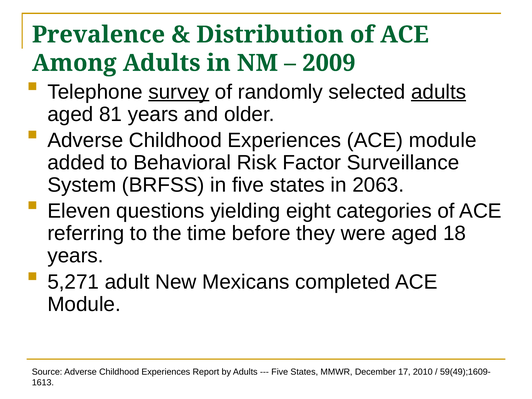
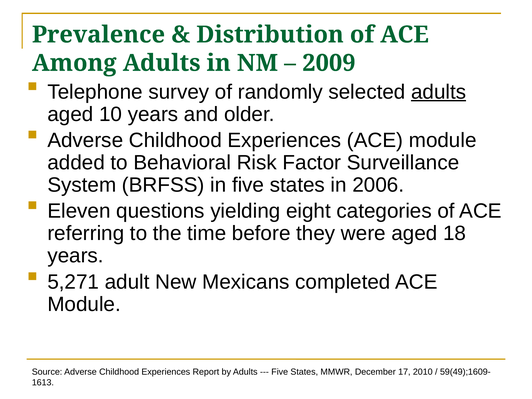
survey underline: present -> none (179, 92)
81: 81 -> 10 (111, 114)
2063: 2063 -> 2006 (378, 185)
